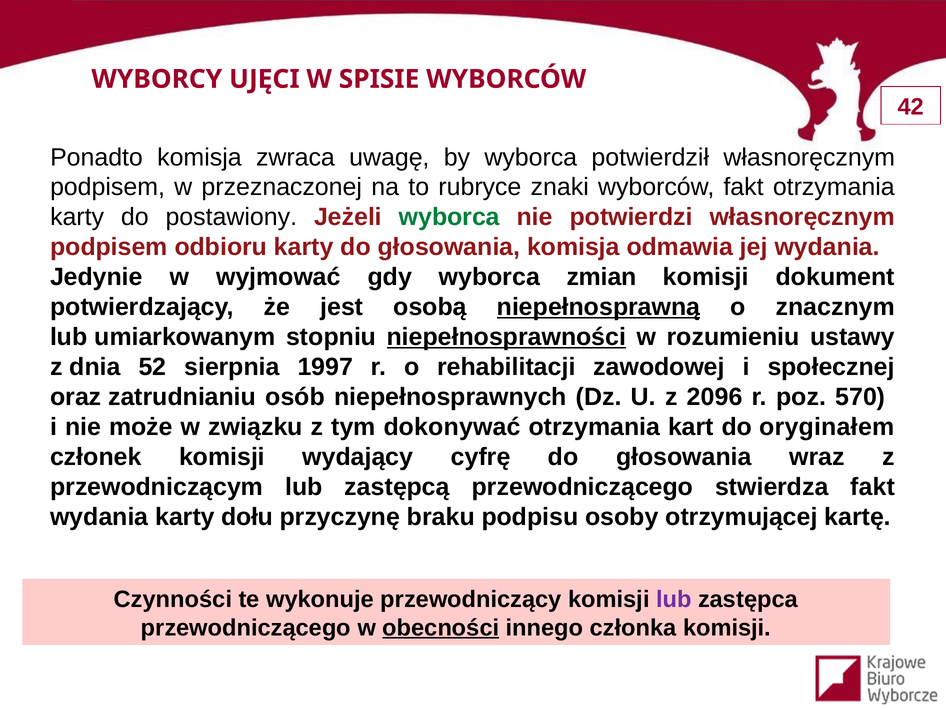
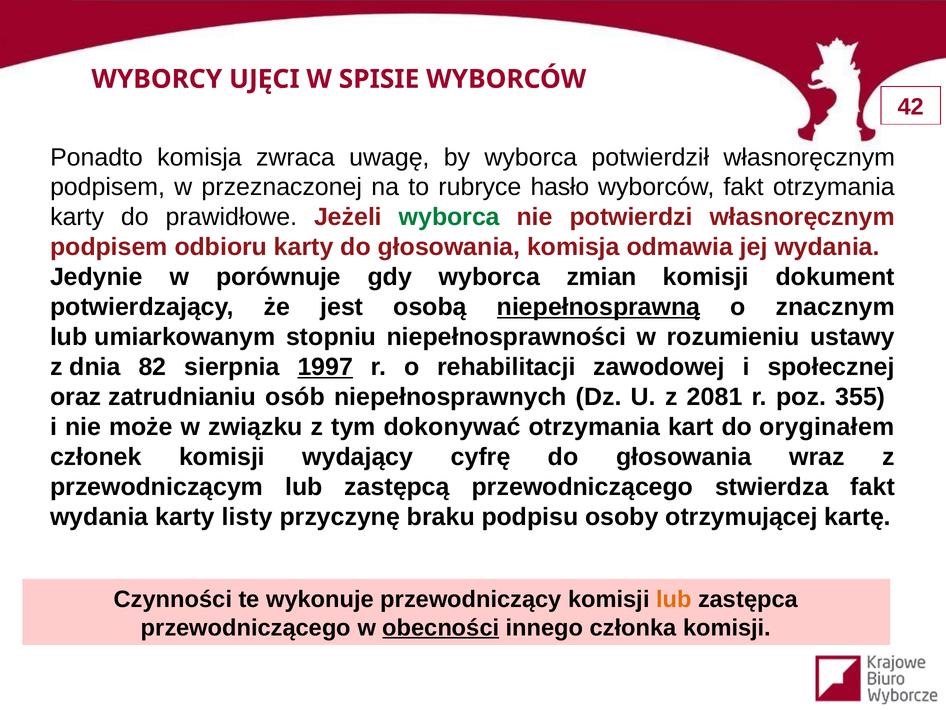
znaki: znaki -> hasło (560, 187)
postawiony: postawiony -> prawidłowe (231, 217)
wyjmować: wyjmować -> porównuje (279, 277)
niepełnosprawności underline: present -> none (506, 337)
52: 52 -> 82 (152, 367)
1997 underline: none -> present (325, 367)
2096: 2096 -> 2081 (715, 397)
570: 570 -> 355 (860, 397)
dołu: dołu -> listy (247, 516)
lub colour: purple -> orange (674, 599)
